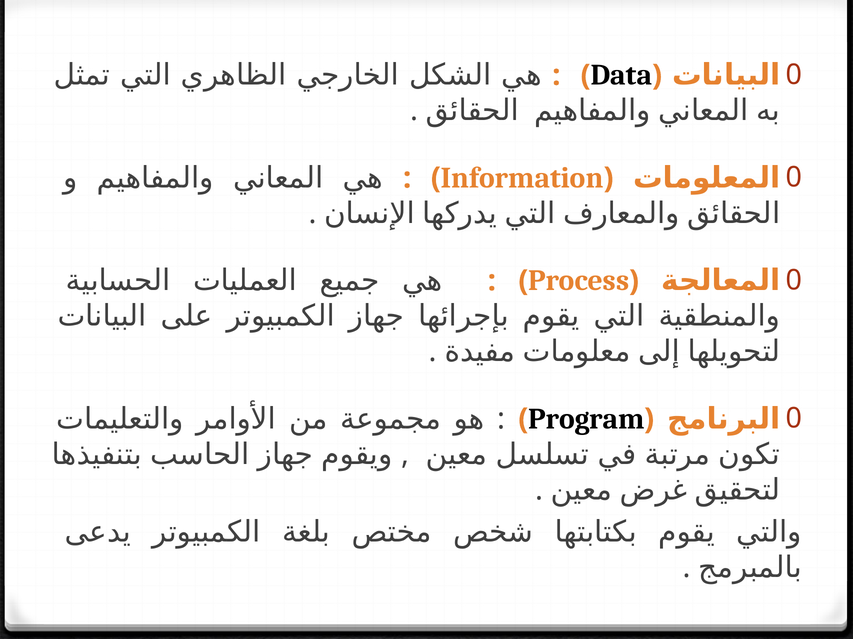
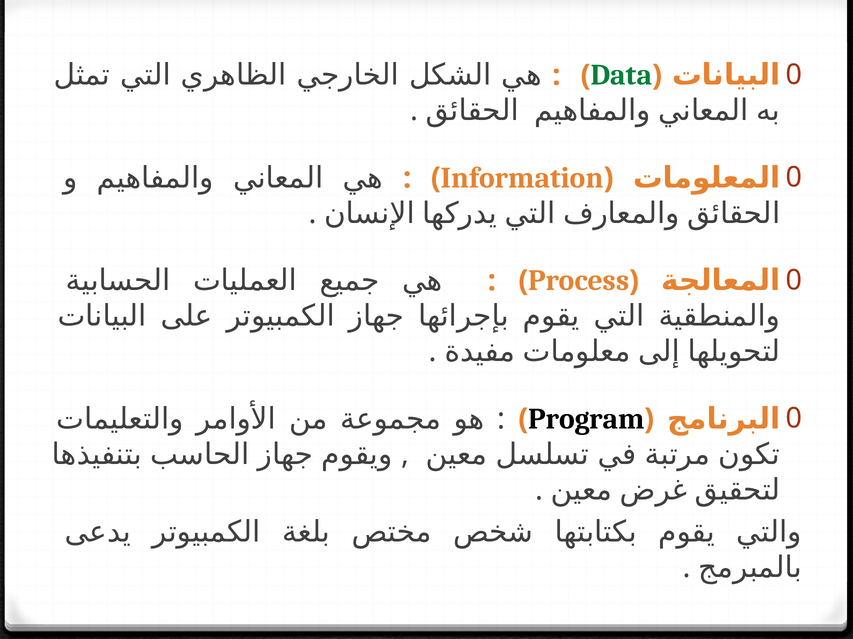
Data colour: black -> green (621, 75)
